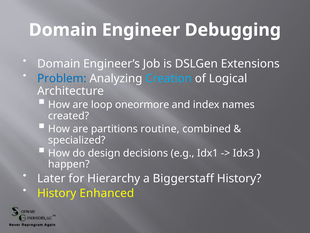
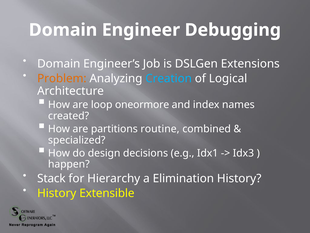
Problem colour: blue -> orange (62, 78)
Later: Later -> Stack (51, 178)
Biggerstaff: Biggerstaff -> Elimination (183, 178)
Enhanced: Enhanced -> Extensible (107, 193)
